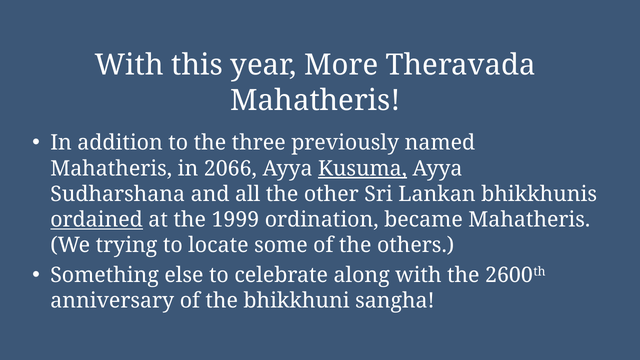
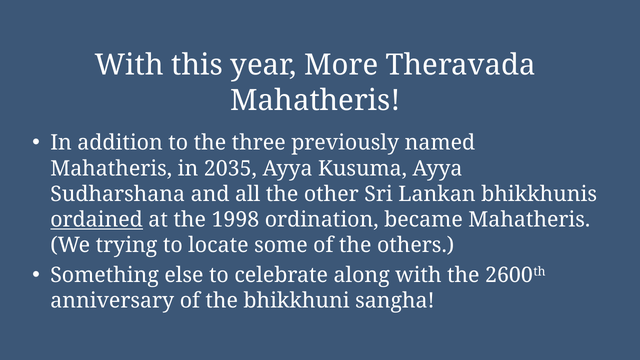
2066: 2066 -> 2035 (230, 169)
Kusuma underline: present -> none (363, 169)
1999: 1999 -> 1998 (235, 220)
